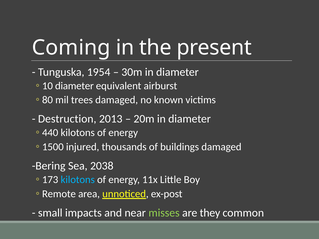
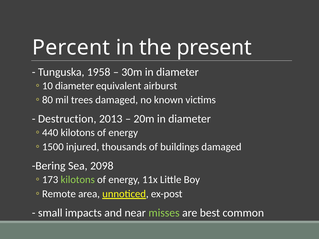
Coming: Coming -> Percent (71, 48)
1954: 1954 -> 1958 (99, 72)
2038: 2038 -> 2098 (102, 166)
kilotons colour: light blue -> light green (78, 180)
they: they -> best (210, 213)
